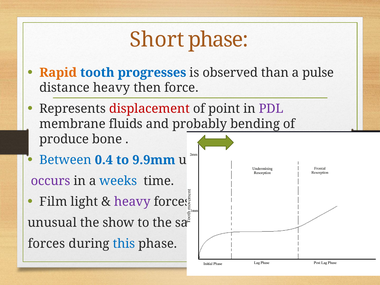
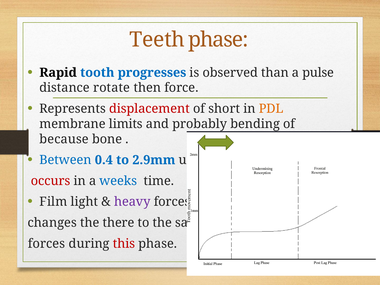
Short: Short -> Teeth (157, 40)
Rapid colour: orange -> black (58, 73)
distance heavy: heavy -> rotate (112, 88)
point: point -> short (224, 109)
PDL colour: purple -> orange (271, 109)
fluids: fluids -> limits (126, 124)
produce: produce -> because (64, 139)
9.9mm: 9.9mm -> 2.9mm (154, 160)
occurs colour: purple -> red (51, 181)
unusual: unusual -> changes (52, 223)
show: show -> there (119, 223)
this colour: blue -> red (124, 244)
